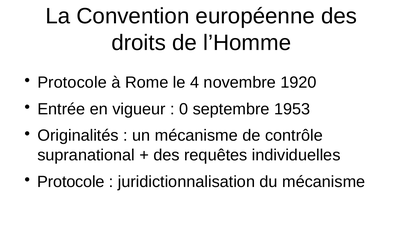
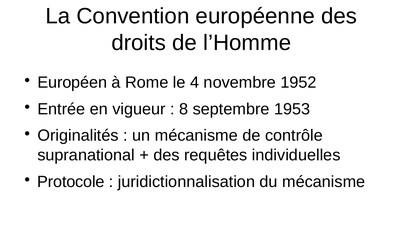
Protocole: Protocole -> Européen (72, 83)
1920: 1920 -> 1952 (298, 83)
0: 0 -> 8 (184, 109)
